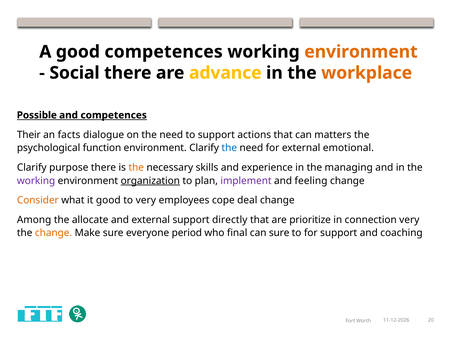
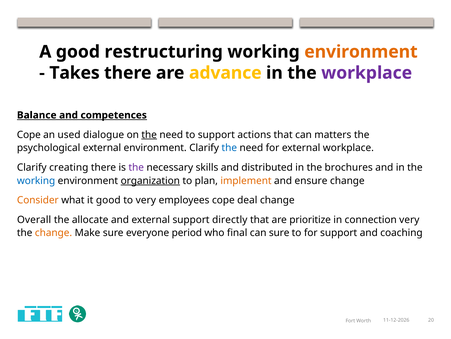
good competences: competences -> restructuring (164, 52)
Social: Social -> Takes (75, 73)
workplace colour: orange -> purple (367, 73)
Possible: Possible -> Balance (37, 115)
Their: Their -> Cope (29, 134)
facts: facts -> used (69, 134)
the underline: none -> present (149, 134)
psychological function: function -> external (102, 148)
external emotional: emotional -> workplace (348, 148)
purpose: purpose -> creating (69, 167)
the colour: orange -> purple (136, 167)
experience: experience -> distributed (267, 167)
managing: managing -> brochures (349, 167)
working colour: purple -> blue (36, 180)
implement colour: purple -> orange (246, 180)
feeling: feeling -> ensure (311, 180)
Among: Among -> Overall (34, 219)
